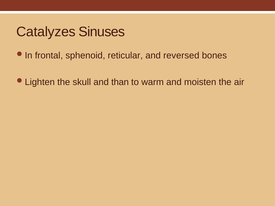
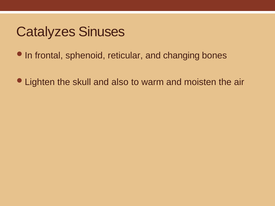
reversed: reversed -> changing (181, 56)
than: than -> also (120, 82)
